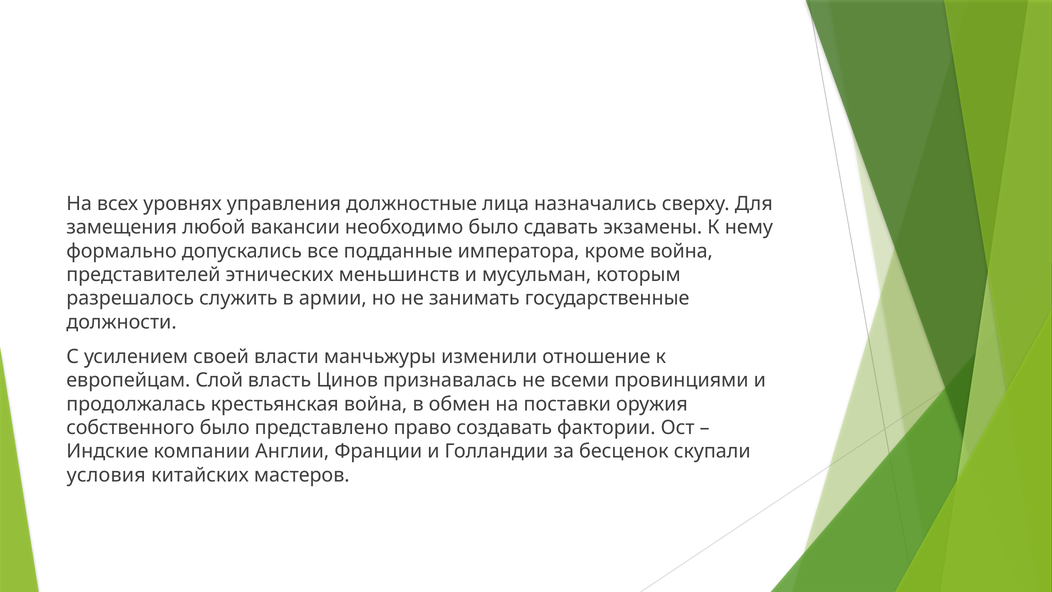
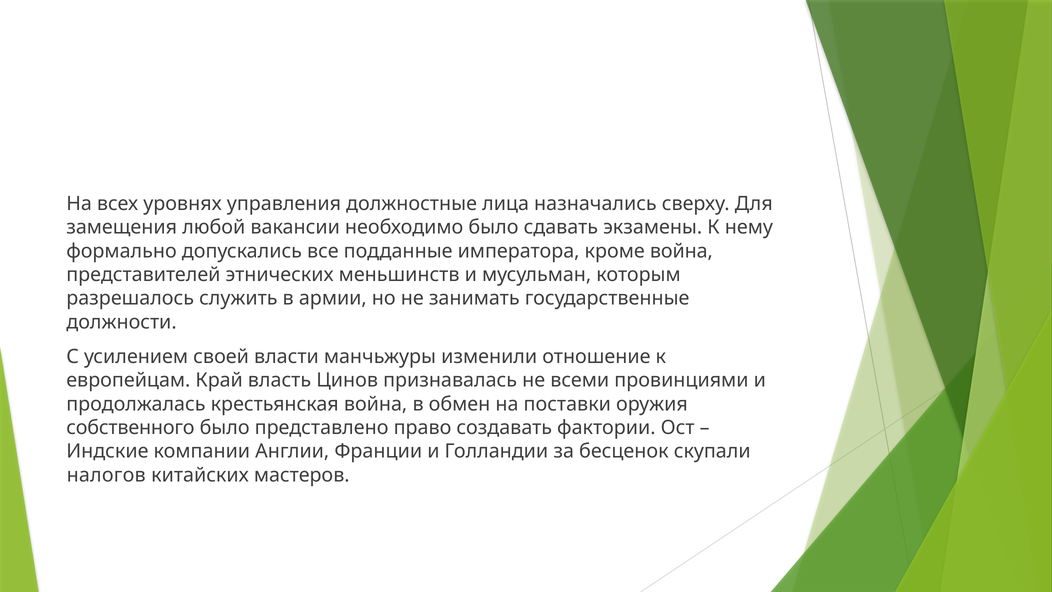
Слой: Слой -> Край (219, 380)
условия: условия -> налогов (106, 475)
